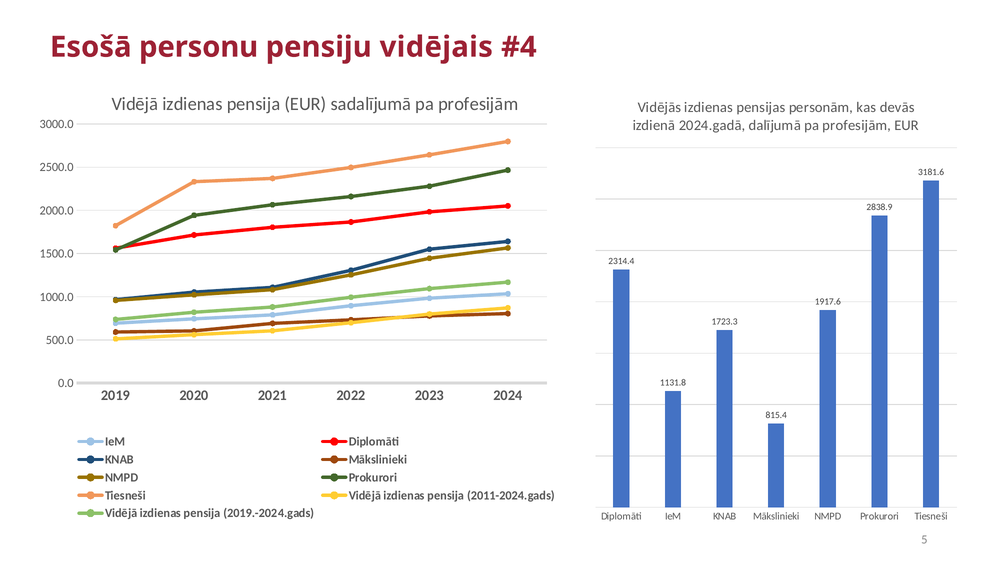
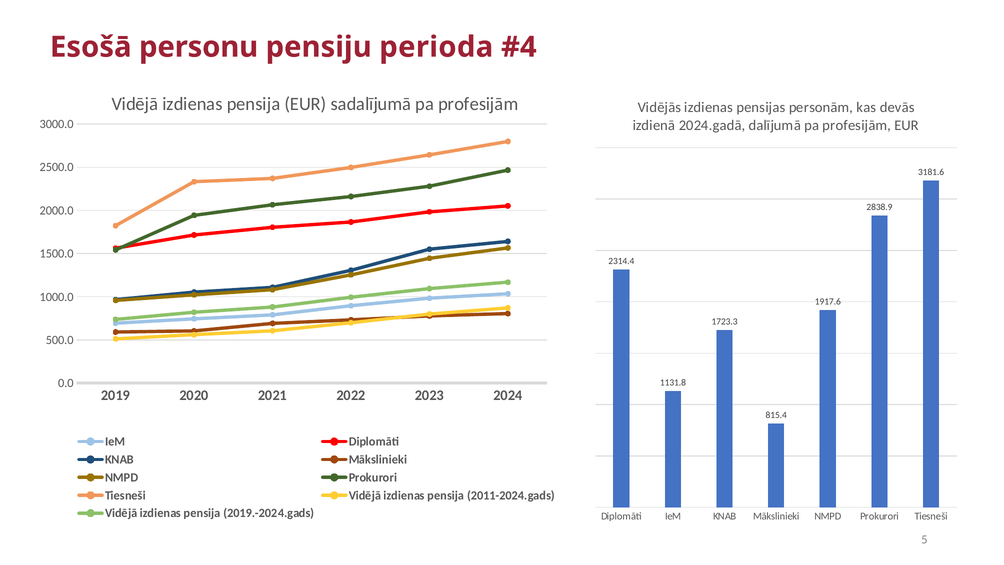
vidējais: vidējais -> perioda (436, 47)
